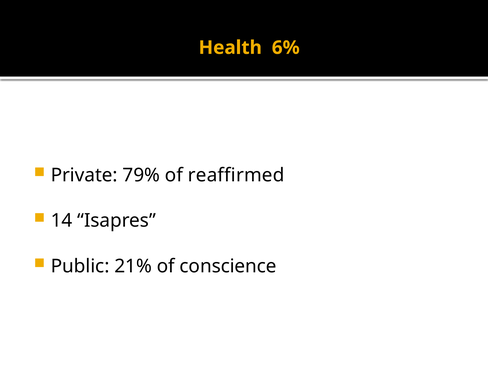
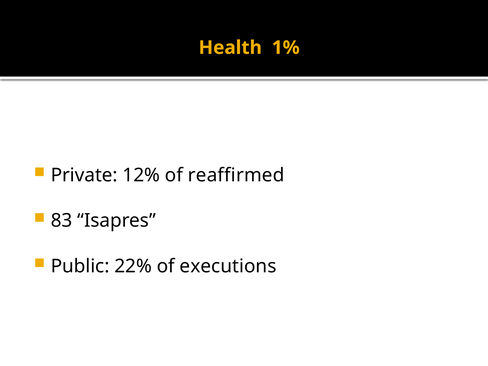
6%: 6% -> 1% (286, 48)
79%: 79% -> 12% (141, 175)
14: 14 -> 83 (62, 221)
21%: 21% -> 22% (133, 266)
conscience: conscience -> executions (228, 266)
